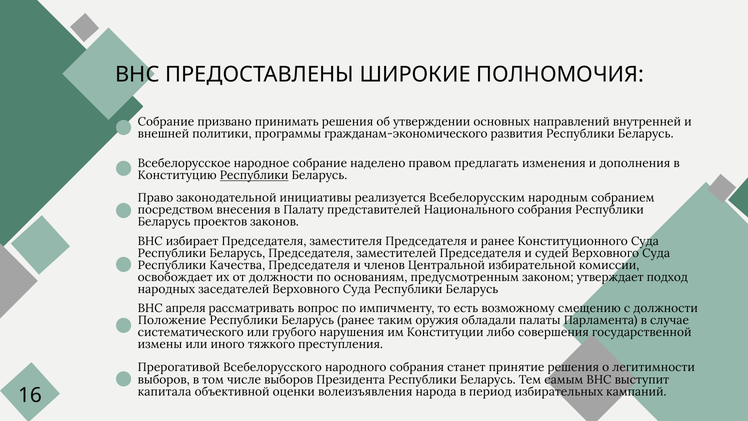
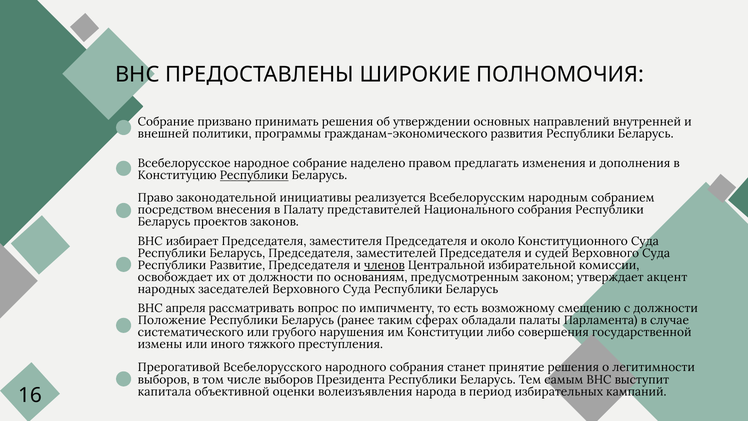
и ранее: ранее -> около (498, 241)
Качества: Качества -> Развитие (237, 265)
членов underline: none -> present (384, 265)
подход: подход -> акцент (667, 277)
оружия: оружия -> сферах (437, 320)
